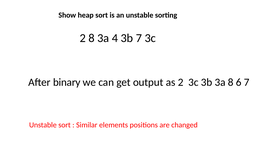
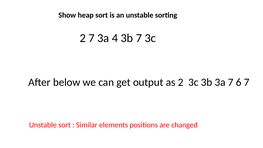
2 8: 8 -> 7 (91, 38)
binary: binary -> below (67, 82)
3a 8: 8 -> 7 (231, 82)
